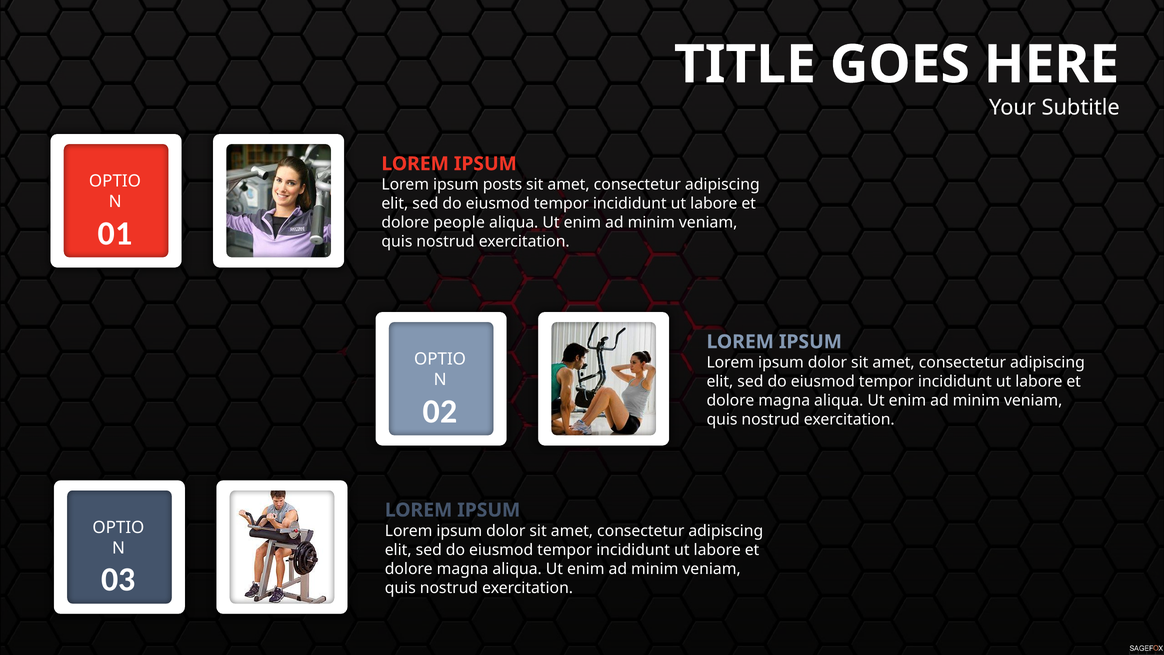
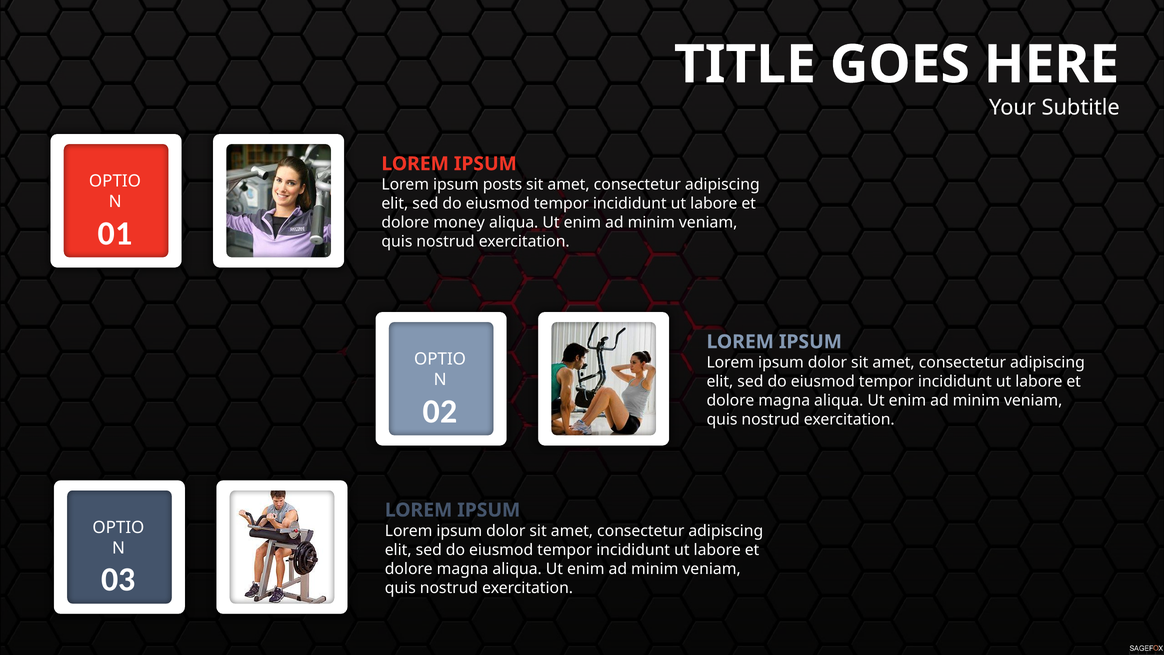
people: people -> money (459, 222)
